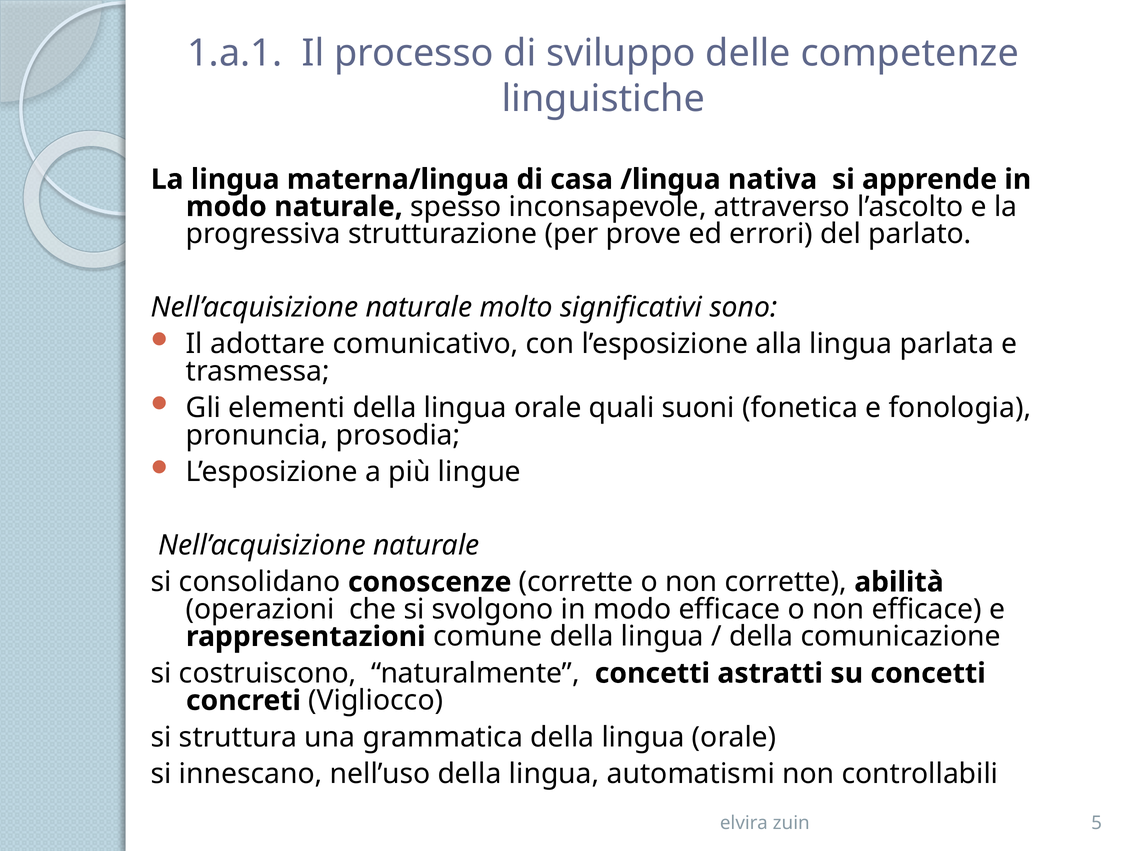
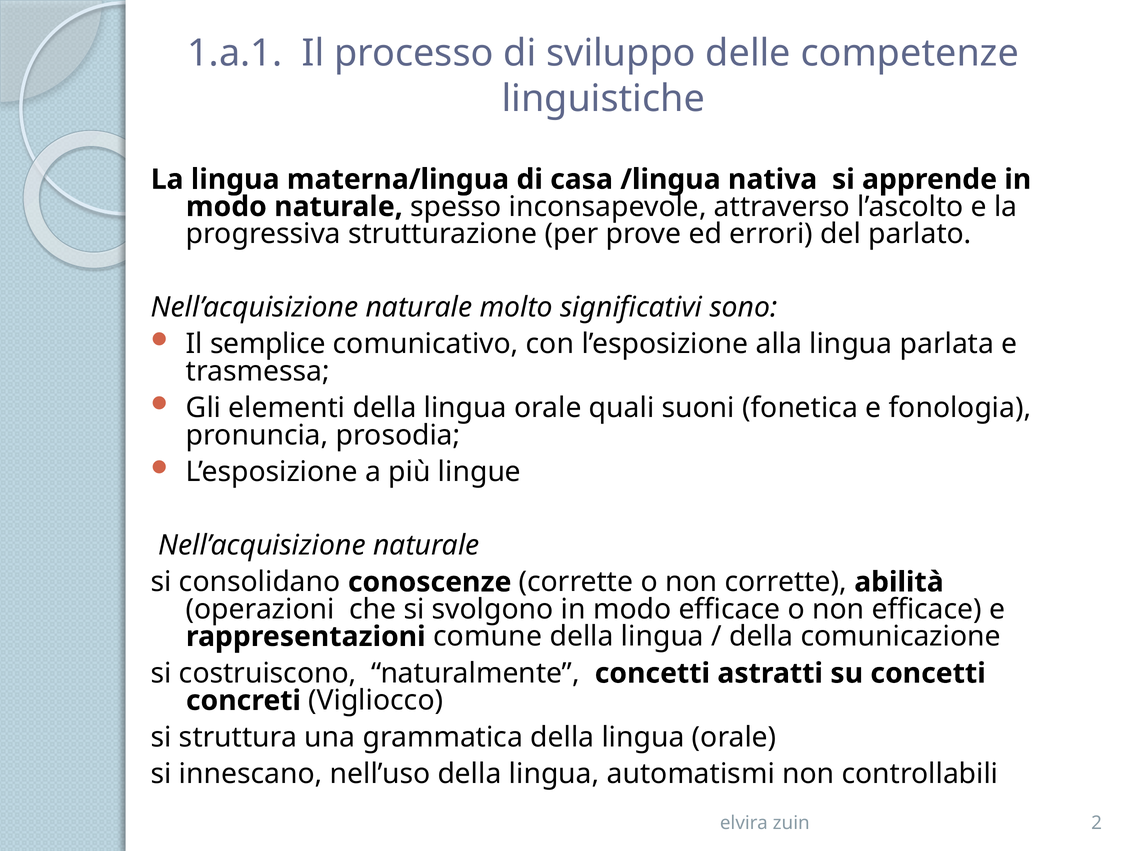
adottare: adottare -> semplice (268, 344)
5: 5 -> 2 (1097, 822)
